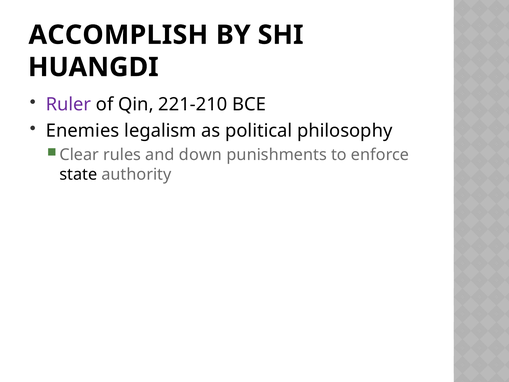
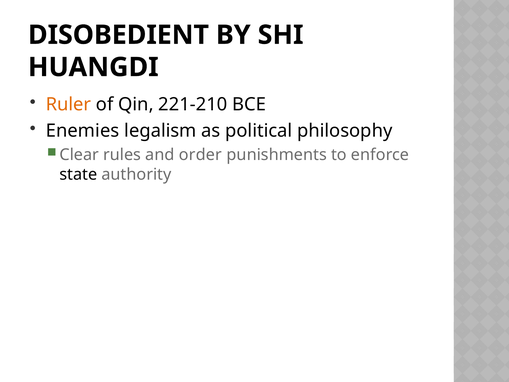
ACCOMPLISH: ACCOMPLISH -> DISOBEDIENT (118, 35)
Ruler colour: purple -> orange (68, 104)
down: down -> order (200, 155)
